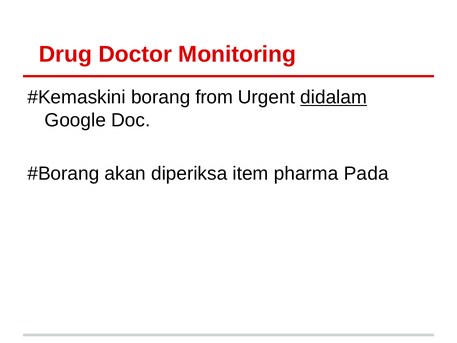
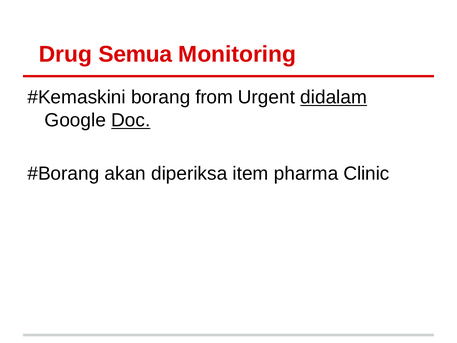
Doctor: Doctor -> Semua (135, 54)
Doc underline: none -> present (131, 120)
Pada: Pada -> Clinic (366, 173)
